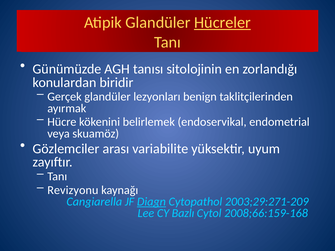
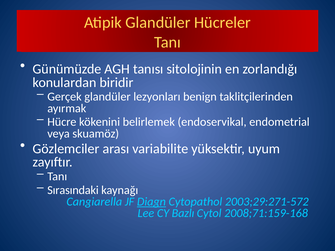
Hücreler underline: present -> none (222, 23)
Revizyonu: Revizyonu -> Sırasındaki (73, 190)
2003;29:271-209: 2003;29:271-209 -> 2003;29:271-572 (267, 202)
2008;66:159-168: 2008;66:159-168 -> 2008;71:159-168 (266, 213)
